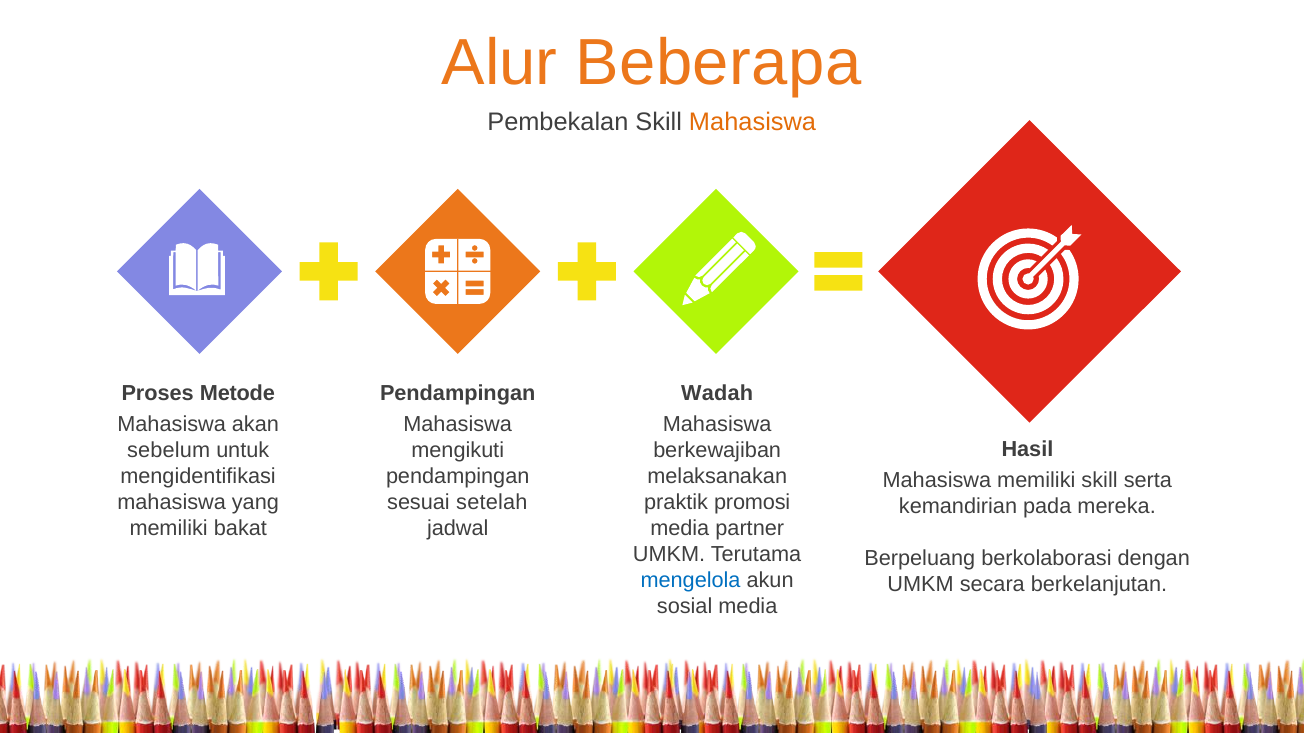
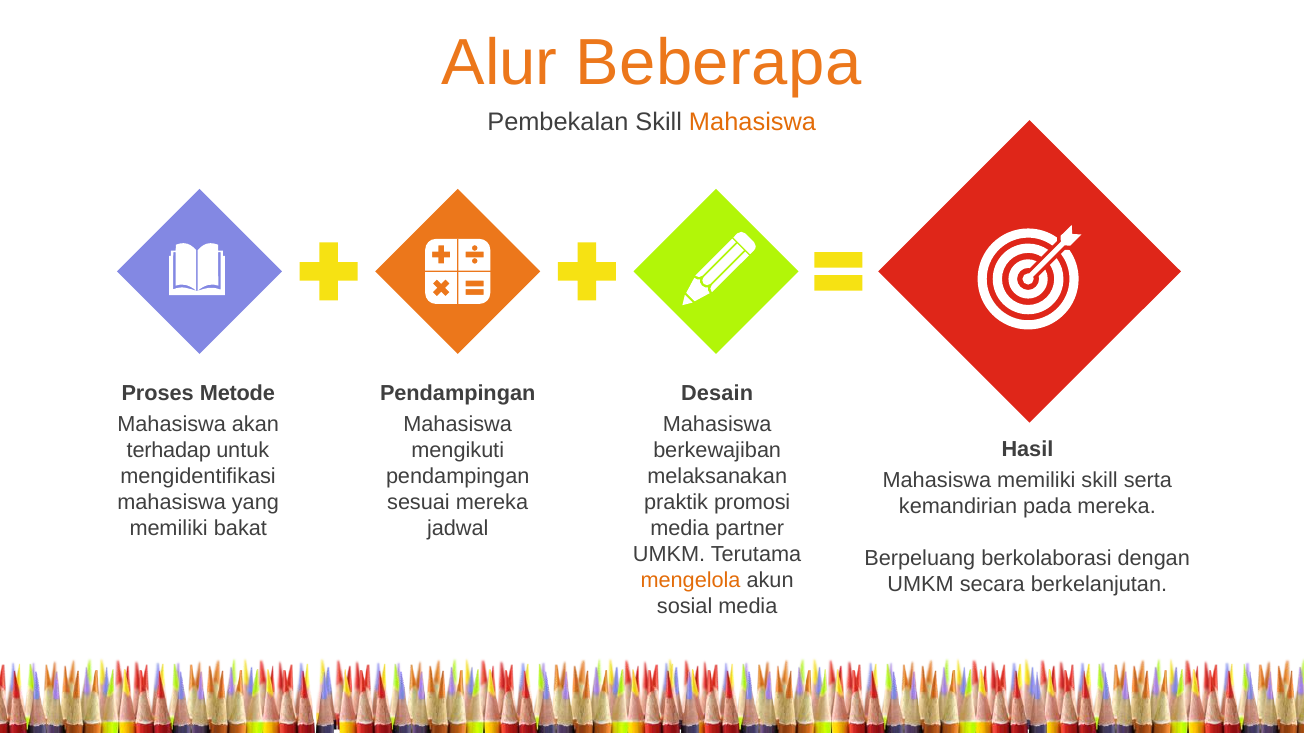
Wadah: Wadah -> Desain (717, 394)
sebelum: sebelum -> terhadap (169, 451)
sesuai setelah: setelah -> mereka (492, 503)
mengelola colour: blue -> orange (691, 581)
